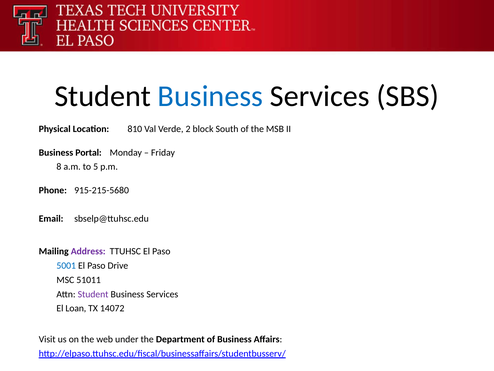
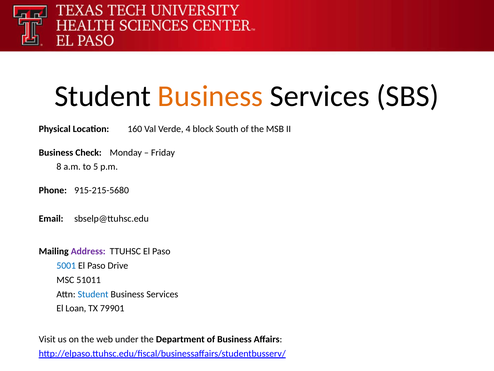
Business colour: blue -> orange (210, 96)
810: 810 -> 160 (135, 129)
2: 2 -> 4 (188, 129)
Portal: Portal -> Check (88, 152)
Student colour: purple -> blue (93, 294)
14072: 14072 -> 79901 (112, 308)
